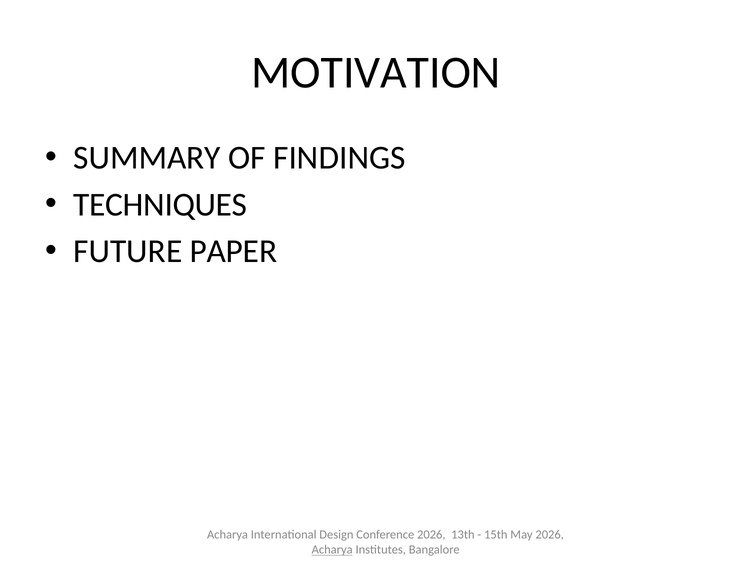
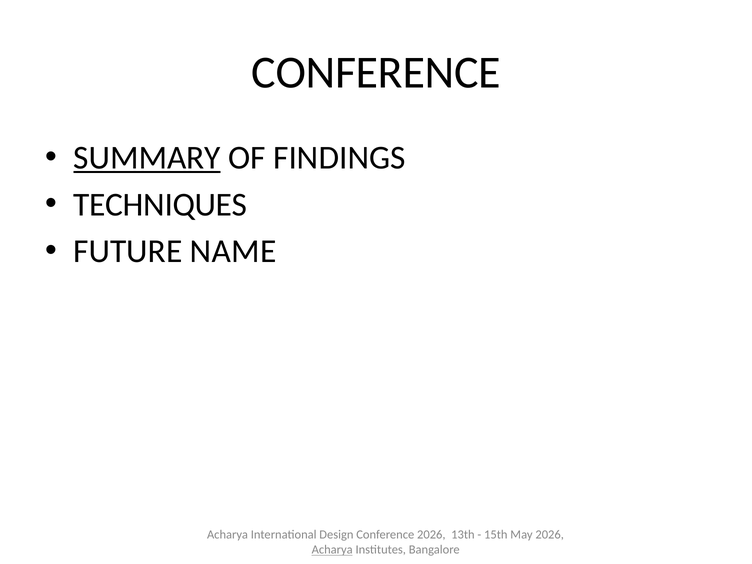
MOTIVATION: MOTIVATION -> CONFERENCE (376, 73)
SUMMARY underline: none -> present (147, 158)
PAPER: PAPER -> NAME (233, 251)
